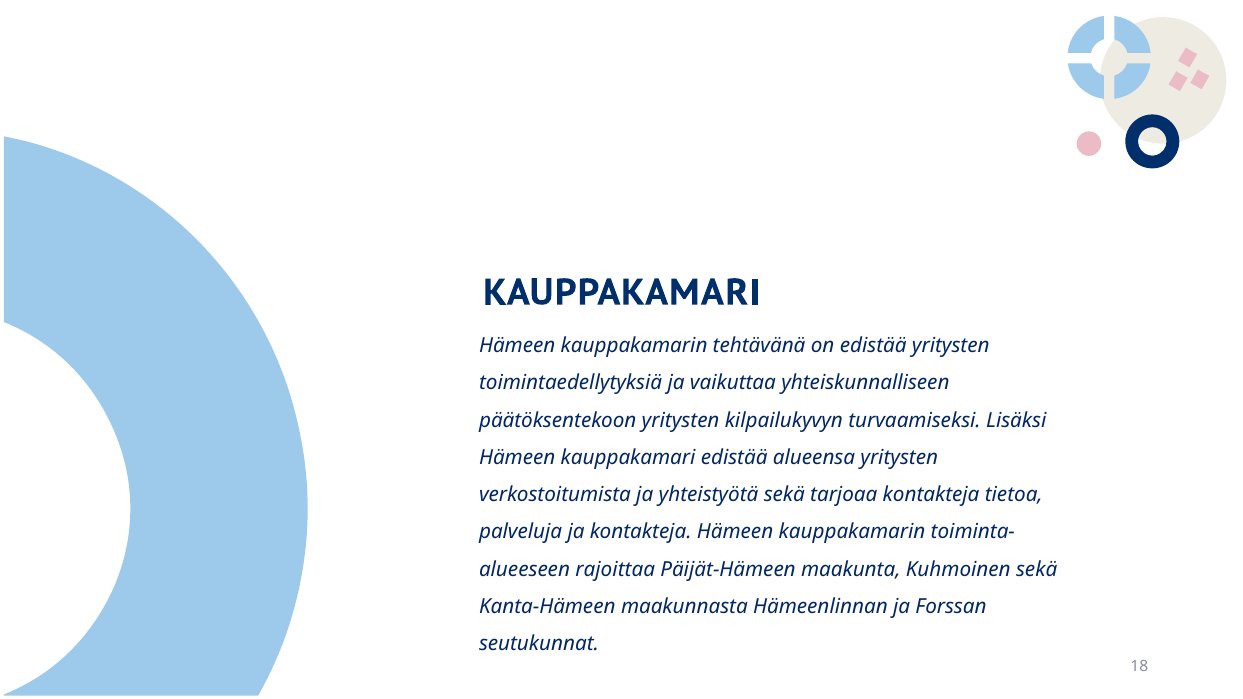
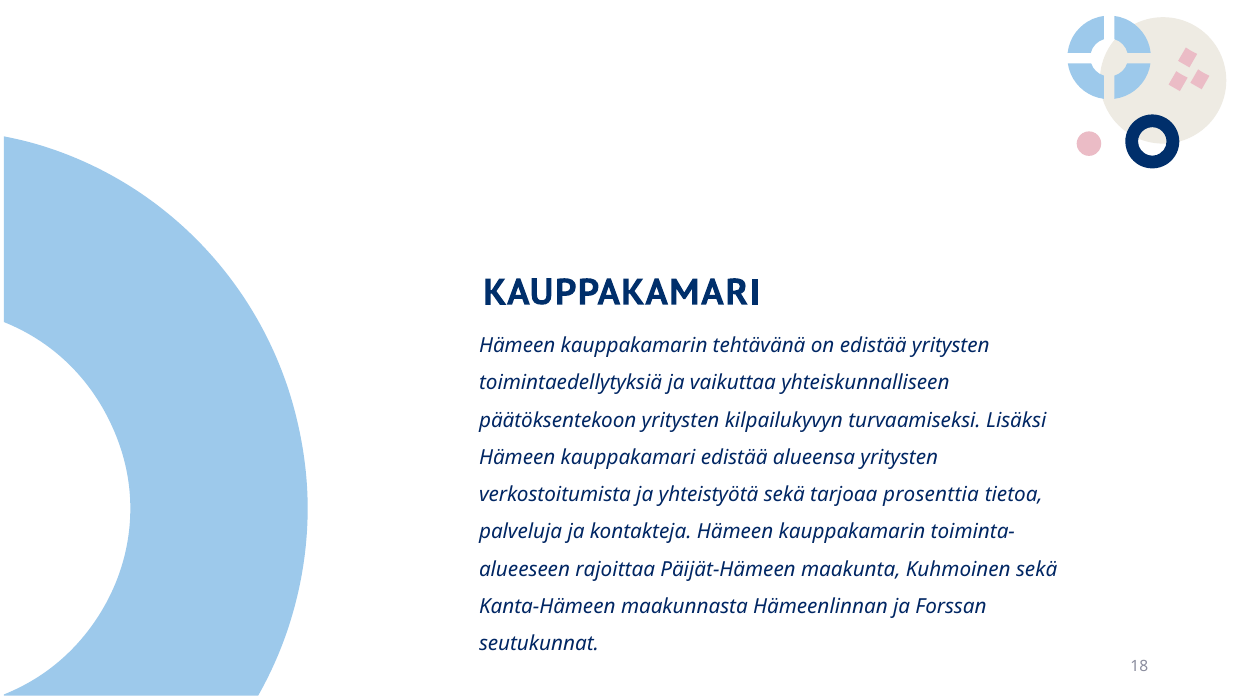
tarjoaa kontakteja: kontakteja -> prosenttia (931, 495)
